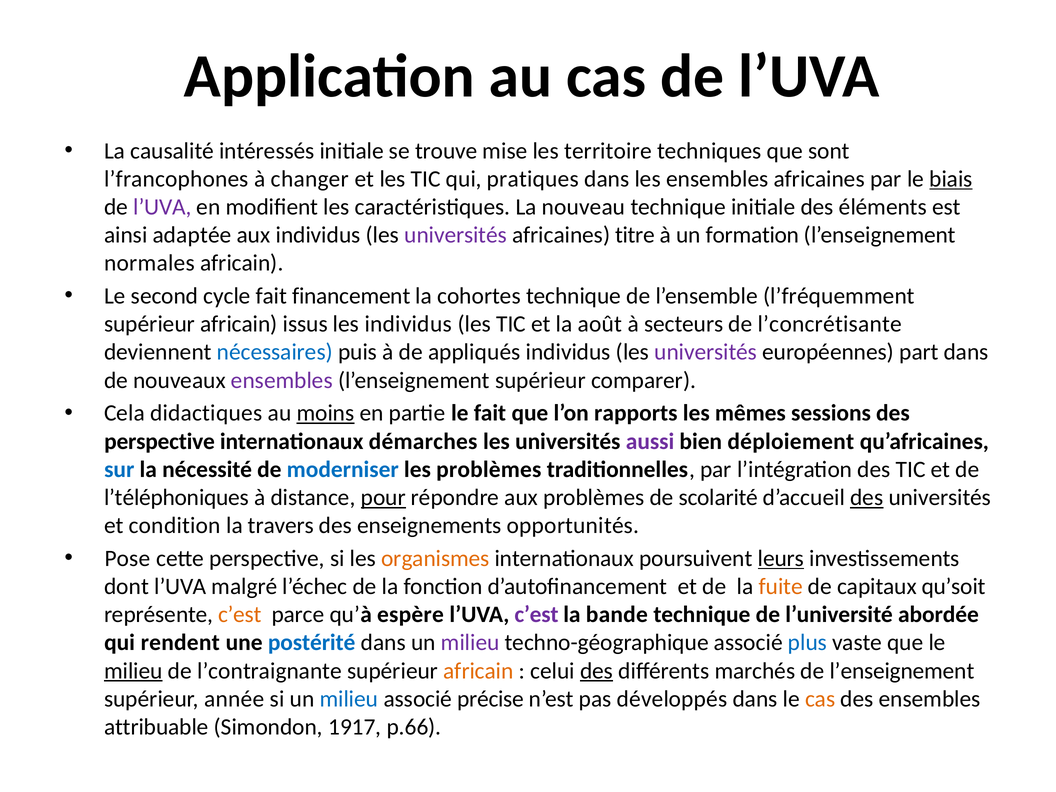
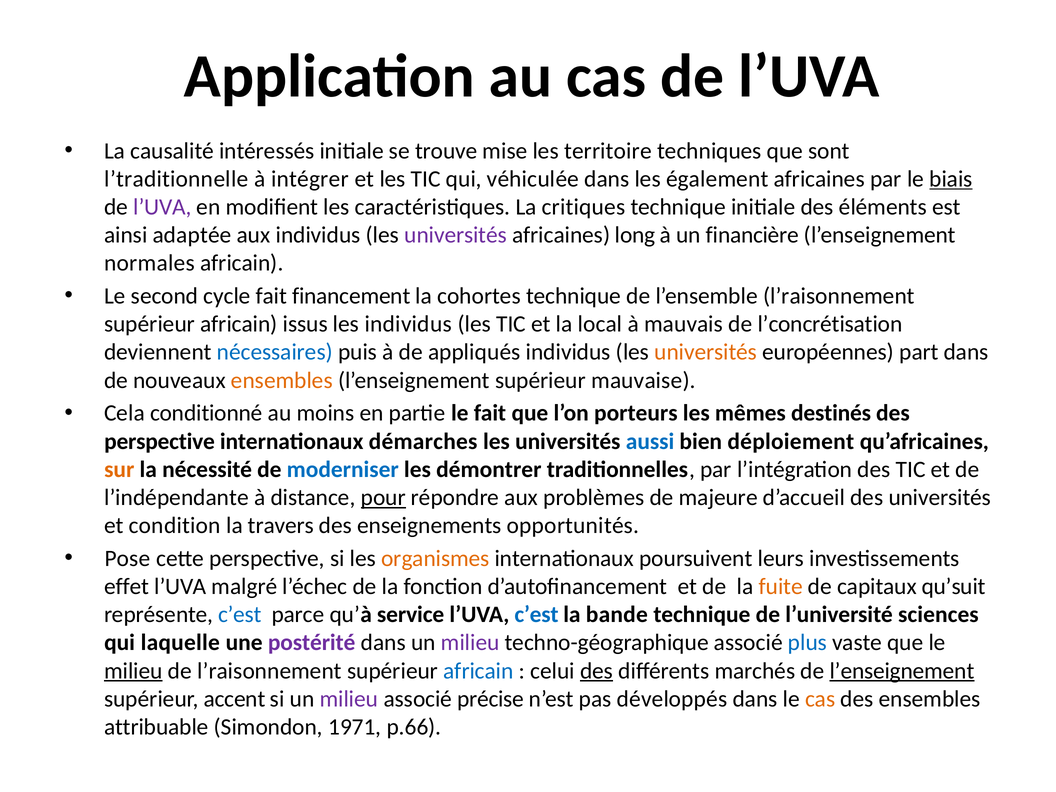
l’francophones: l’francophones -> l’traditionnelle (176, 179)
changer: changer -> intégrer (310, 179)
pratiques: pratiques -> véhiculée (533, 179)
les ensembles: ensembles -> également (717, 179)
nouveau: nouveau -> critiques (584, 207)
titre: titre -> long (635, 235)
formation: formation -> financière (752, 235)
l’ensemble l’fréquemment: l’fréquemment -> l’raisonnement (839, 296)
août: août -> local (600, 324)
secteurs: secteurs -> mauvais (684, 324)
l’concrétisante: l’concrétisante -> l’concrétisation (830, 324)
universités colour: purple -> orange (706, 352)
ensembles colour: purple -> orange (282, 380)
comparer: comparer -> mauvaise (643, 380)
didactiques: didactiques -> conditionné (206, 413)
moins underline: present -> none (325, 413)
rapports: rapports -> porteurs (636, 413)
sessions: sessions -> destinés (831, 413)
aussi colour: purple -> blue (650, 441)
sur colour: blue -> orange (119, 469)
les problèmes: problèmes -> démontrer (489, 469)
l’téléphoniques: l’téléphoniques -> l’indépendante (176, 497)
scolarité: scolarité -> majeure (718, 497)
des underline: present -> none (867, 497)
leurs underline: present -> none (781, 558)
dont: dont -> effet (127, 586)
qu’soit: qu’soit -> qu’suit (954, 586)
c’est colour: orange -> blue (240, 615)
espère: espère -> service (411, 615)
c’est colour: purple -> blue (536, 615)
abordée: abordée -> sciences (938, 615)
rendent: rendent -> laquelle (180, 643)
postérité colour: blue -> purple (312, 643)
de l’contraignante: l’contraignante -> l’raisonnement (270, 671)
africain colour: orange -> blue (478, 671)
l’enseignement underline: none -> present (902, 671)
année: année -> accent (235, 699)
milieu colour: blue -> purple (349, 699)
1917: 1917 -> 1971 (355, 727)
